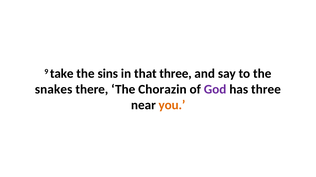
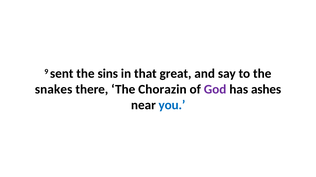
take: take -> sent (62, 74)
that three: three -> great (176, 74)
has three: three -> ashes (266, 90)
you colour: orange -> blue (172, 106)
